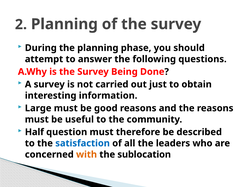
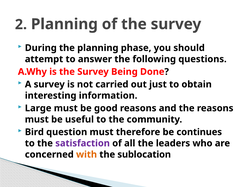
Half: Half -> Bird (34, 132)
described: described -> continues (199, 132)
satisfaction colour: blue -> purple (83, 143)
